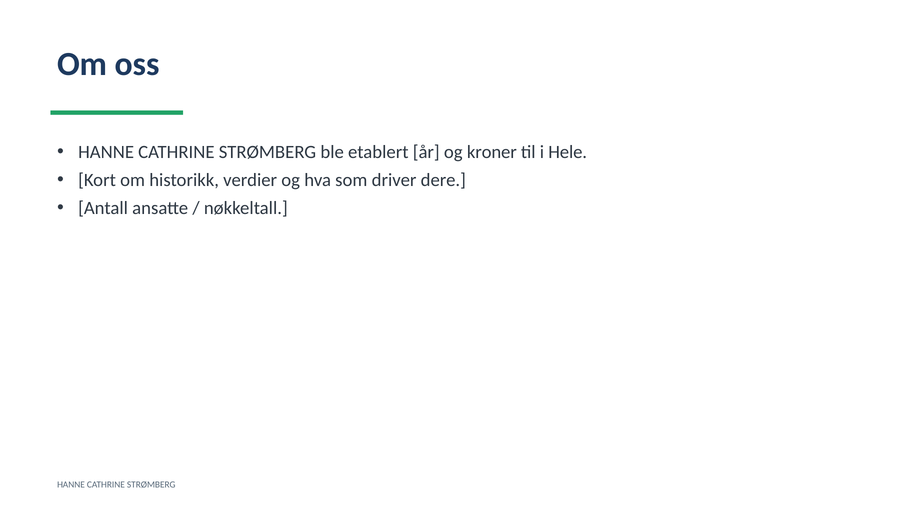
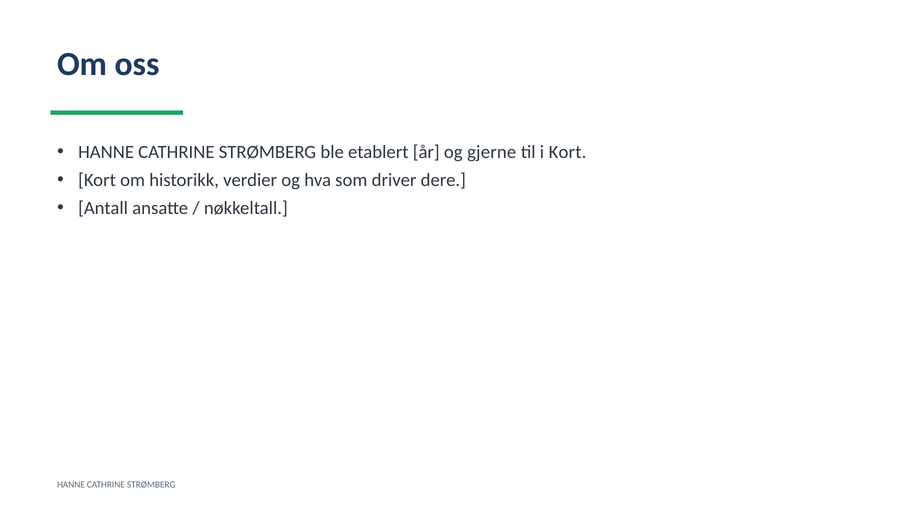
kroner: kroner -> gjerne (492, 152)
i Hele: Hele -> Kort (568, 152)
